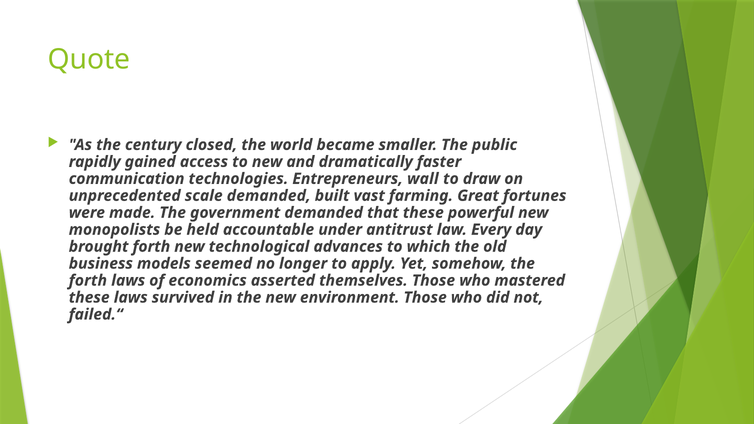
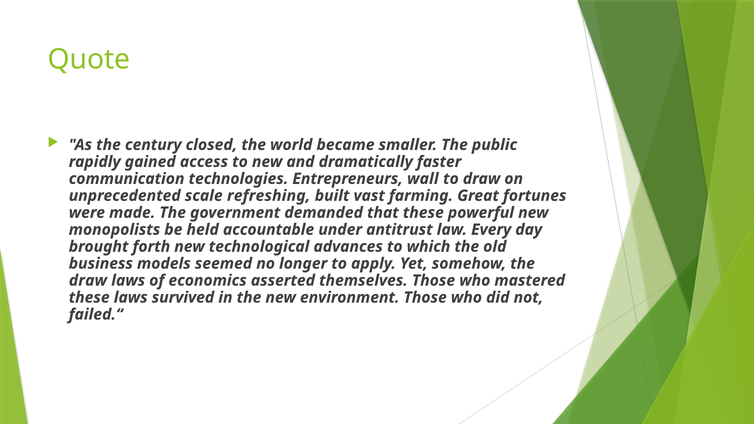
scale demanded: demanded -> refreshing (269, 196)
forth: forth -> draw (88, 281)
